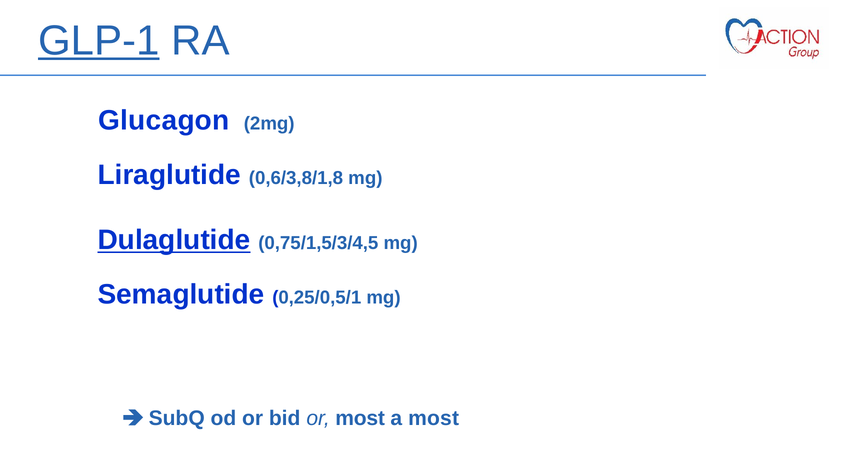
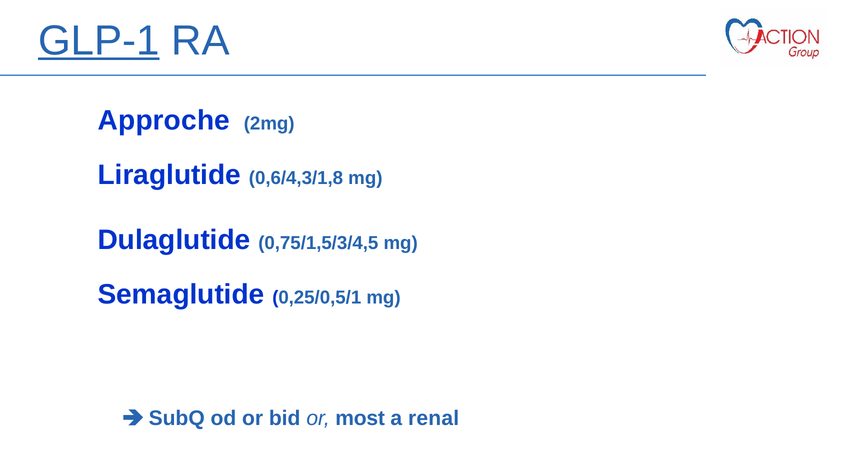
Glucagon: Glucagon -> Approche (164, 121)
0,6/3,8/1,8: 0,6/3,8/1,8 -> 0,6/4,3/1,8 (296, 178)
Dulaglutide underline: present -> none (174, 240)
a most: most -> renal (434, 418)
